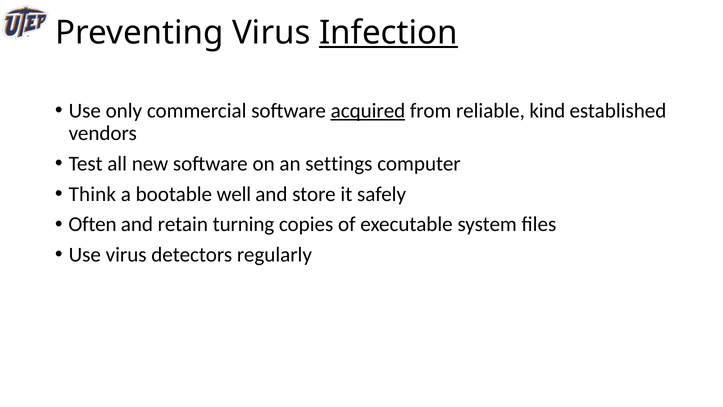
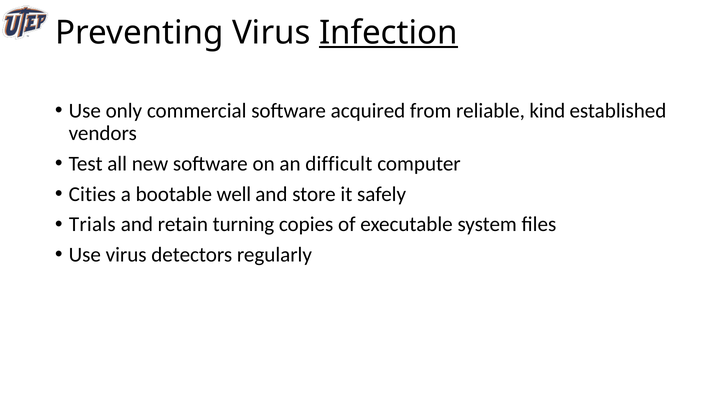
acquired underline: present -> none (368, 111)
settings: settings -> difficult (339, 164)
Think: Think -> Cities (92, 194)
Often: Often -> Trials (92, 224)
